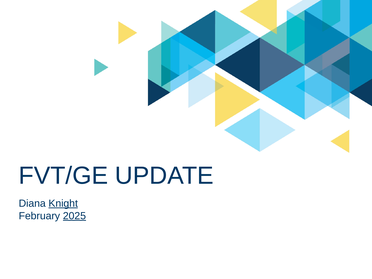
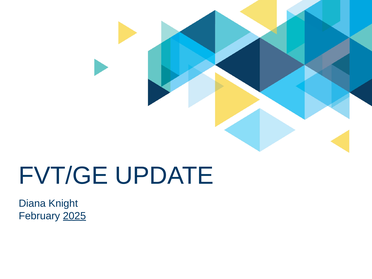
Knight underline: present -> none (63, 203)
